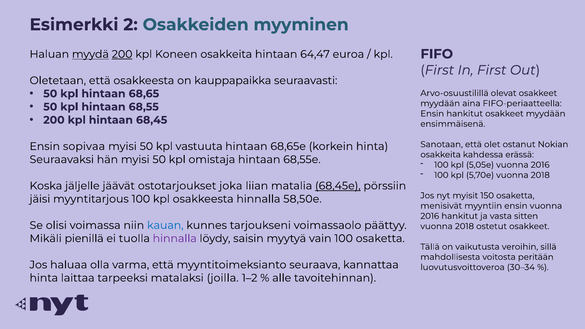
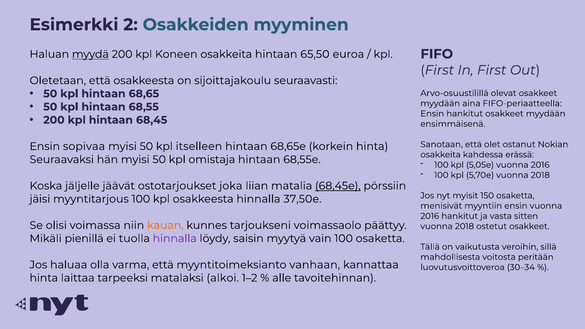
200 underline: present -> none (122, 54)
64,47: 64,47 -> 65,50 (315, 54)
kauppapaikka: kauppapaikka -> sijoittajakoulu (233, 81)
vastuuta: vastuuta -> itselleen (199, 146)
58,50e: 58,50e -> 37,50e (302, 199)
kauan colour: blue -> orange (165, 225)
seuraava: seuraava -> vanhaan (315, 265)
joilla: joilla -> alkoi (223, 278)
